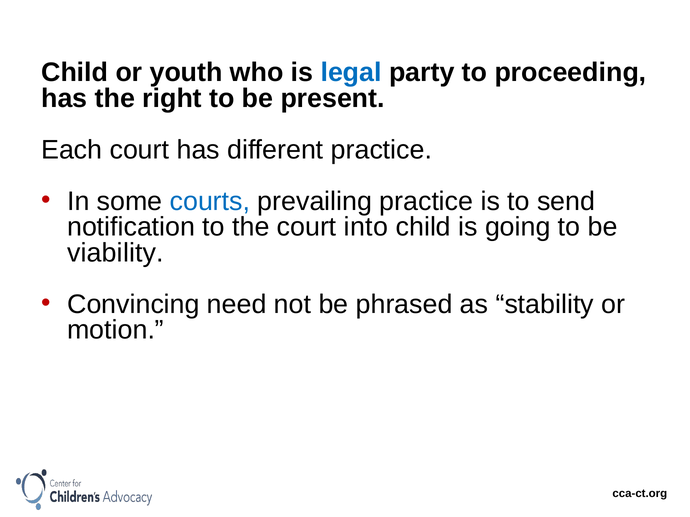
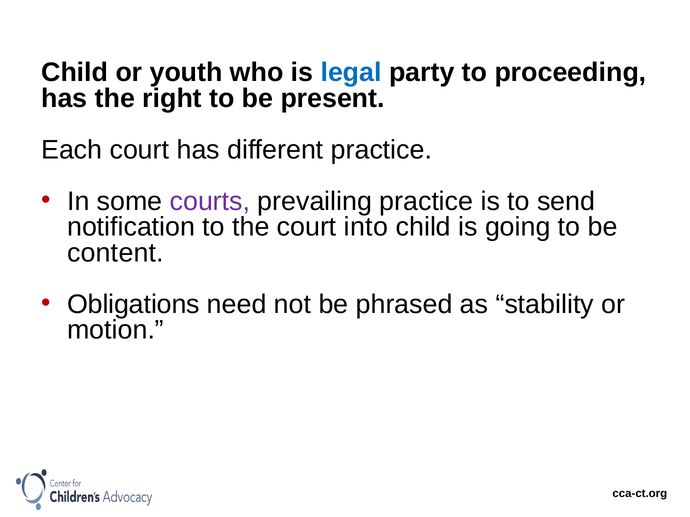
courts colour: blue -> purple (210, 201)
viability: viability -> content (115, 253)
Convincing: Convincing -> Obligations (133, 305)
